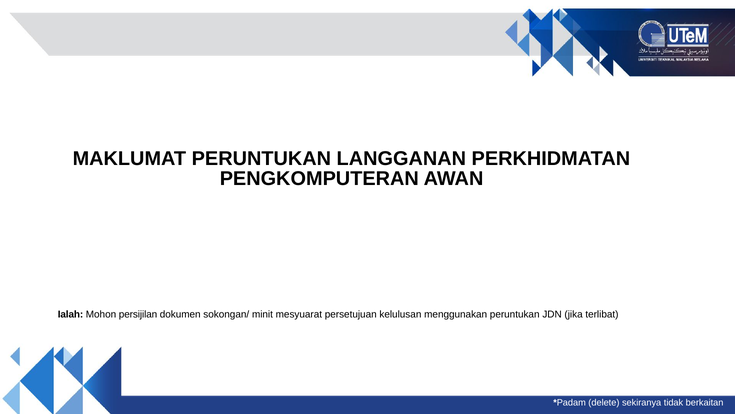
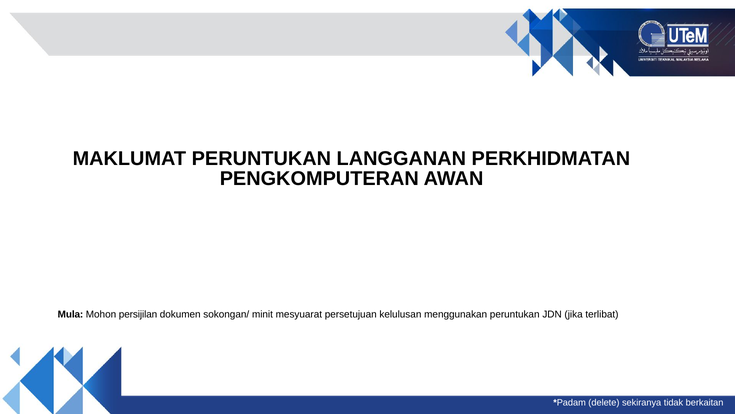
Ialah: Ialah -> Mula (71, 314)
